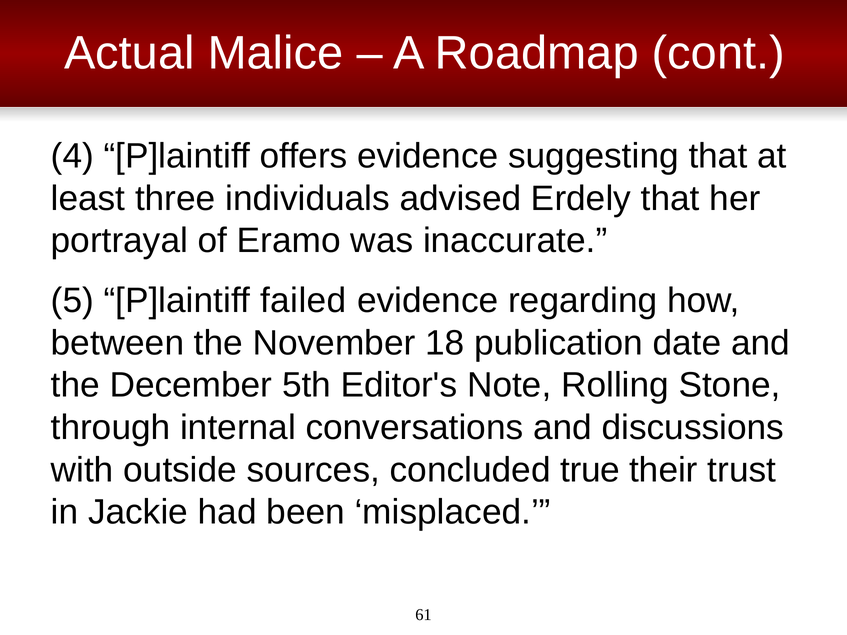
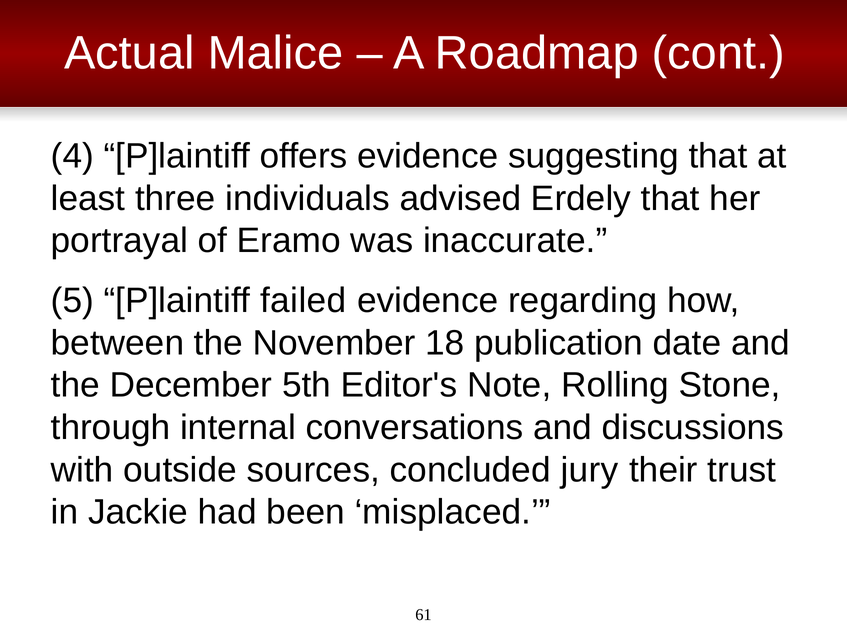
true: true -> jury (590, 470)
